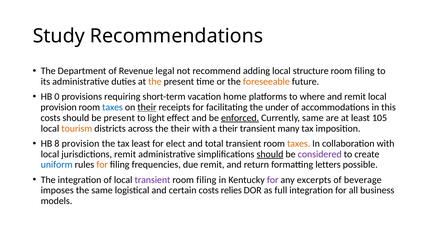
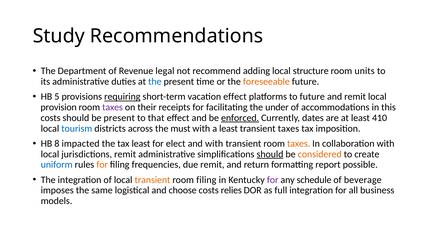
filing: filing -> units (365, 71)
the colour: orange -> blue (155, 82)
0: 0 -> 5 (57, 97)
requiring underline: none -> present (122, 97)
vacation home: home -> effect (235, 97)
to where: where -> future (312, 97)
taxes colour: blue -> purple (113, 107)
their underline: present -> none (147, 107)
light: light -> that (156, 118)
Currently same: same -> dates (313, 118)
105: 105 -> 410 (380, 118)
tourism colour: orange -> blue (77, 129)
the their: their -> must (180, 129)
a their: their -> least (229, 129)
transient many: many -> taxes (288, 129)
8 provision: provision -> impacted (81, 144)
and total: total -> with (214, 144)
considered colour: purple -> orange (320, 154)
letters: letters -> report (328, 165)
transient colour: purple -> orange (152, 180)
excerpts: excerpts -> schedule (314, 180)
certain: certain -> choose (183, 191)
